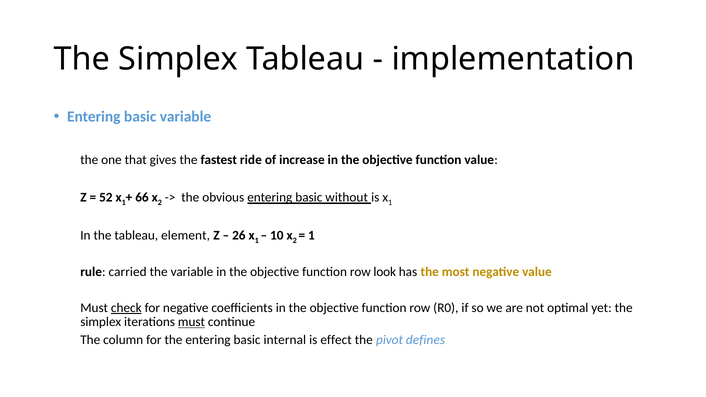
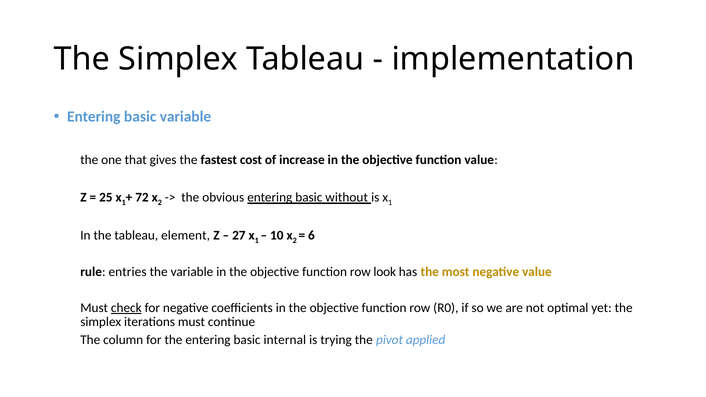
ride: ride -> cost (251, 160)
52: 52 -> 25 (106, 197)
66: 66 -> 72 (142, 197)
26: 26 -> 27 (239, 236)
1: 1 -> 6 (311, 236)
carried: carried -> entries (128, 272)
must underline: present -> none (191, 322)
effect: effect -> trying (336, 340)
defines: defines -> applied (426, 340)
